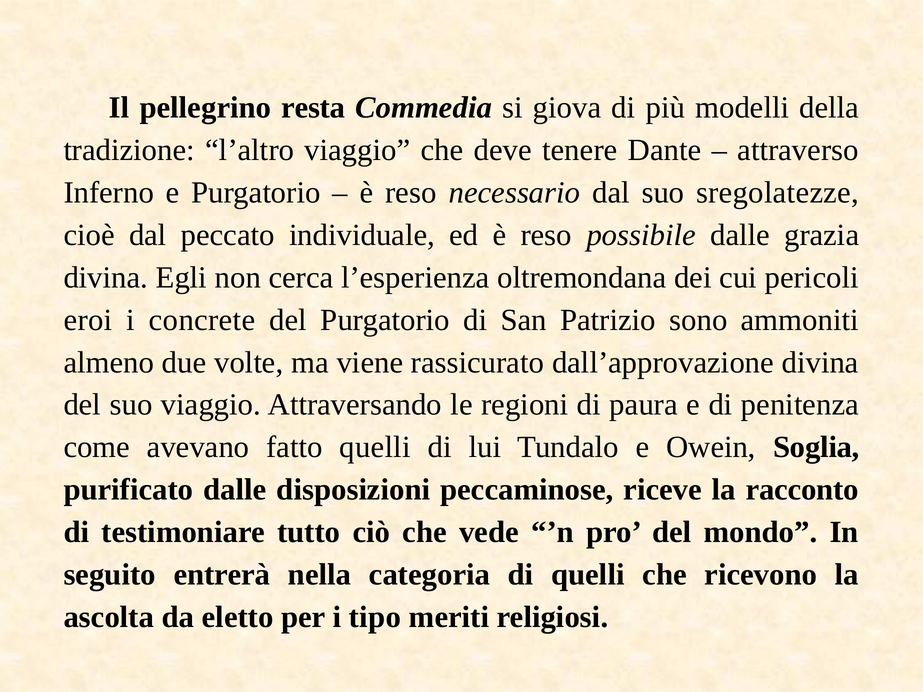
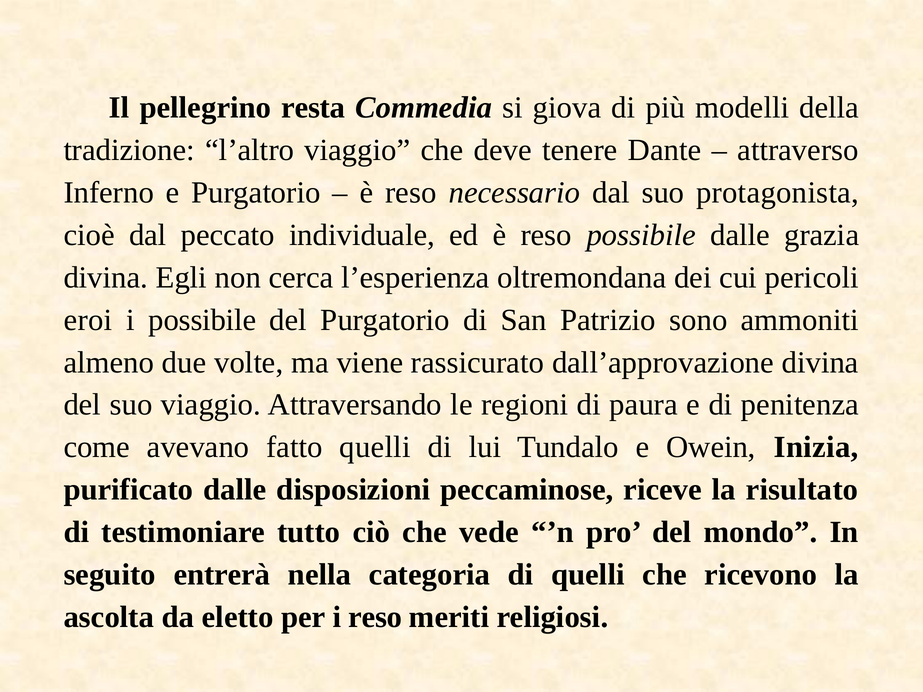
sregolatezze: sregolatezze -> protagonista (778, 193)
i concrete: concrete -> possibile (202, 320)
Soglia: Soglia -> Inizia (816, 447)
racconto: racconto -> risultato (802, 490)
i tipo: tipo -> reso (375, 617)
